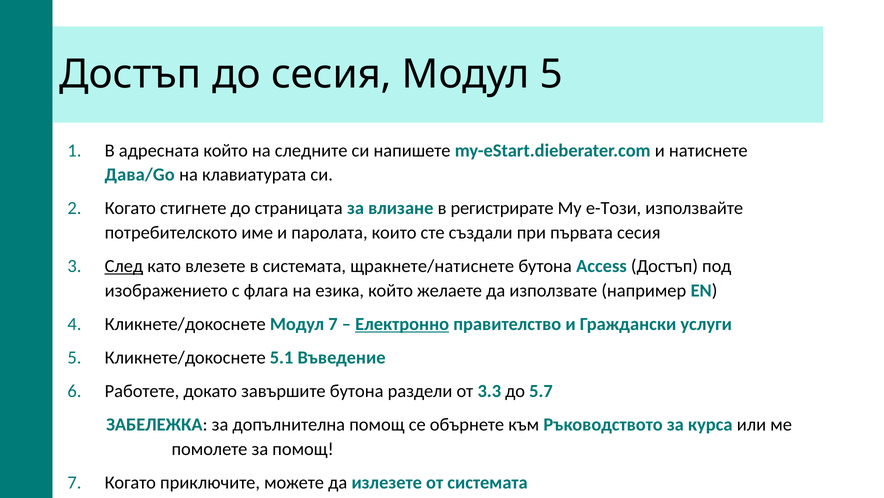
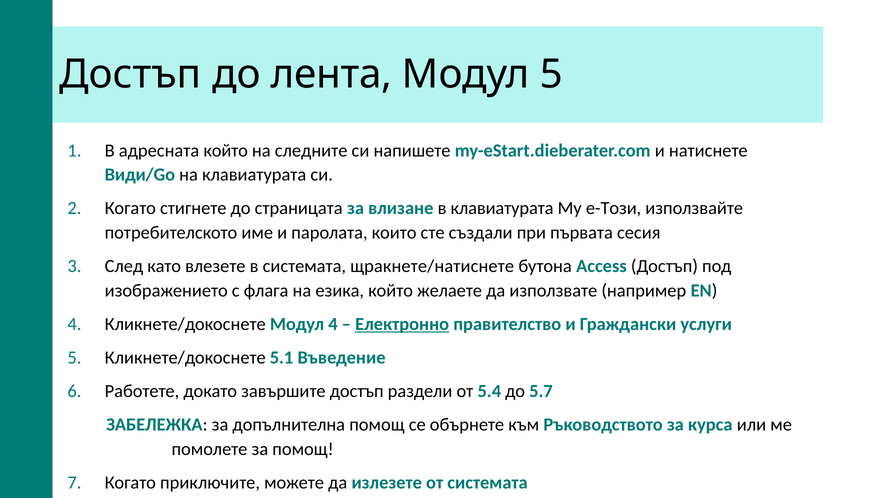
до сесия: сесия -> лента (331, 74)
Дава/Go: Дава/Go -> Види/Go (140, 175)
в регистрирате: регистрирате -> клавиатурата (502, 208)
След underline: present -> none (124, 266)
Модул 7: 7 -> 4 (333, 324)
завършите бутона: бутона -> достъп (357, 391)
3.3: 3.3 -> 5.4 (489, 391)
